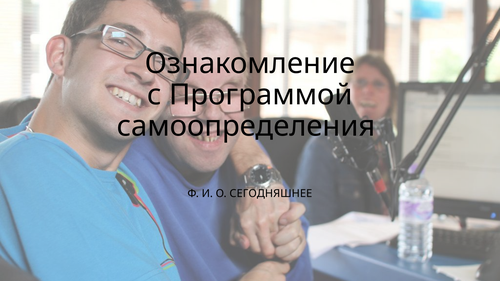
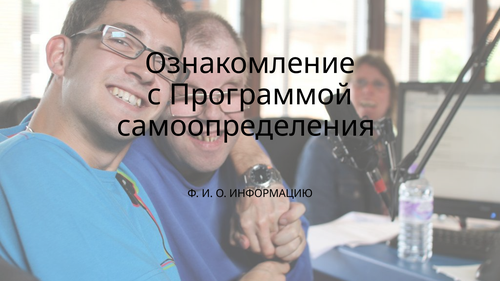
СЕГОДНЯШНЕЕ: СЕГОДНЯШНЕЕ -> ИНФОРМАЦИЮ (271, 194)
